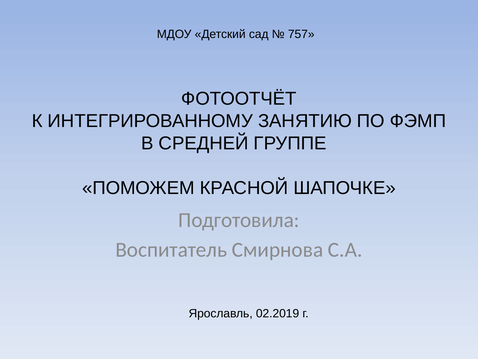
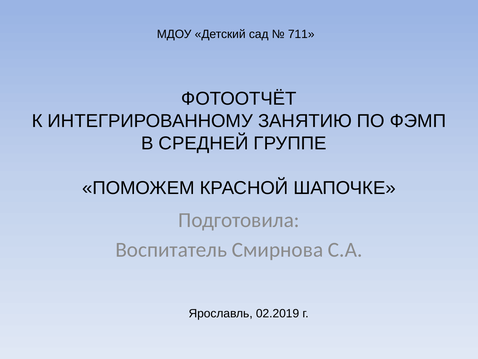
757: 757 -> 711 (301, 34)
